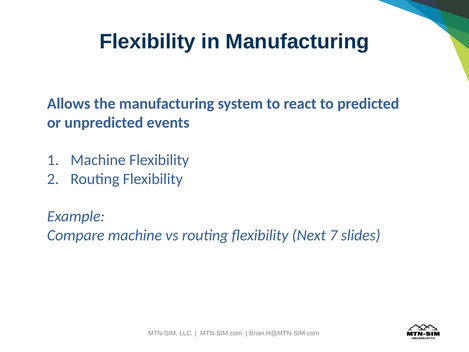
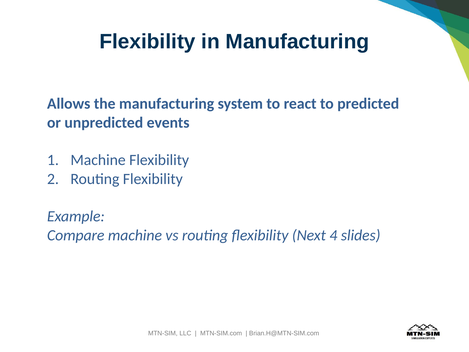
7: 7 -> 4 (333, 235)
